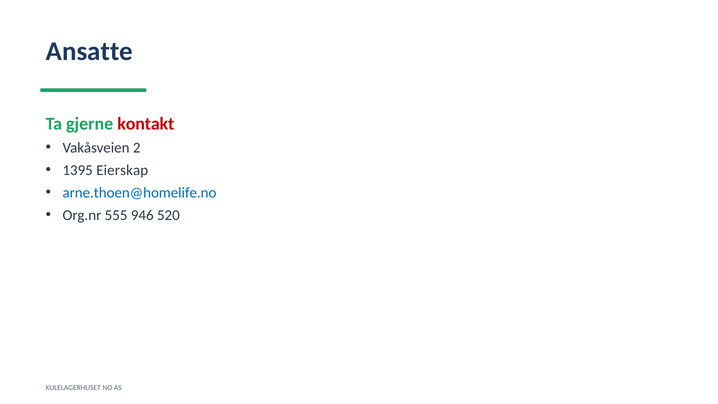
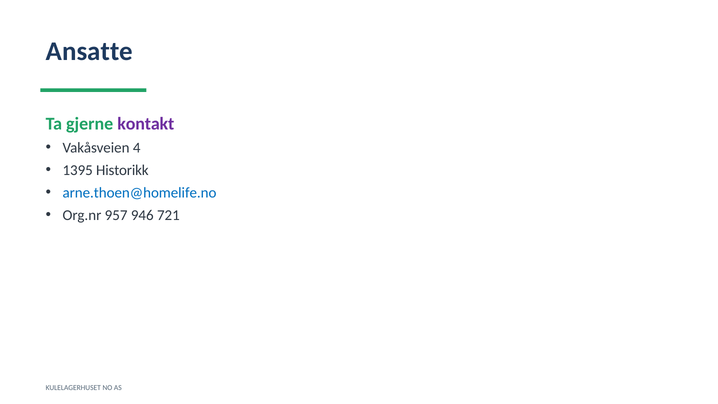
kontakt colour: red -> purple (146, 124)
2: 2 -> 4 (137, 148)
Eierskap: Eierskap -> Historikk (122, 170)
555: 555 -> 957 (116, 215)
520: 520 -> 721 (168, 215)
